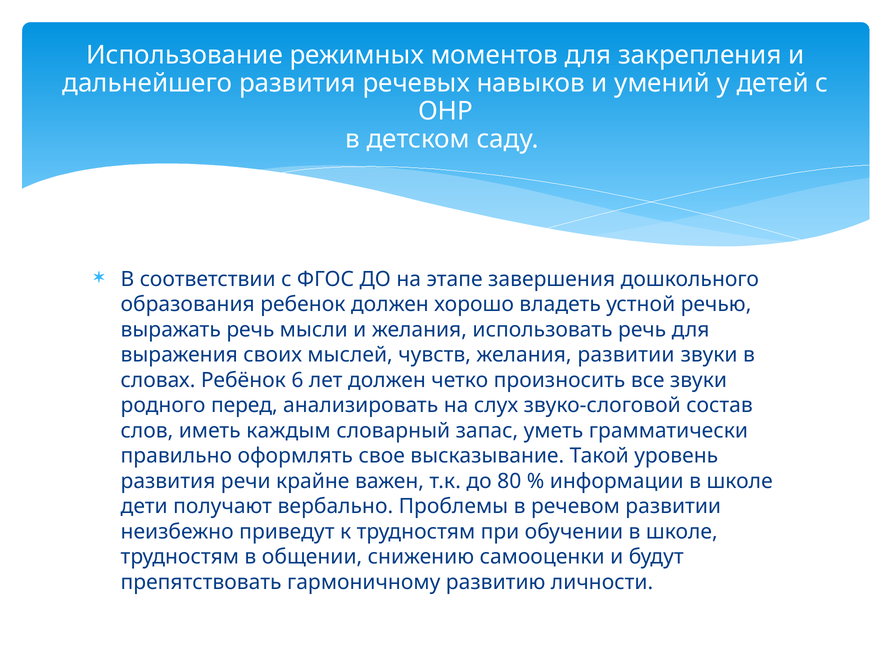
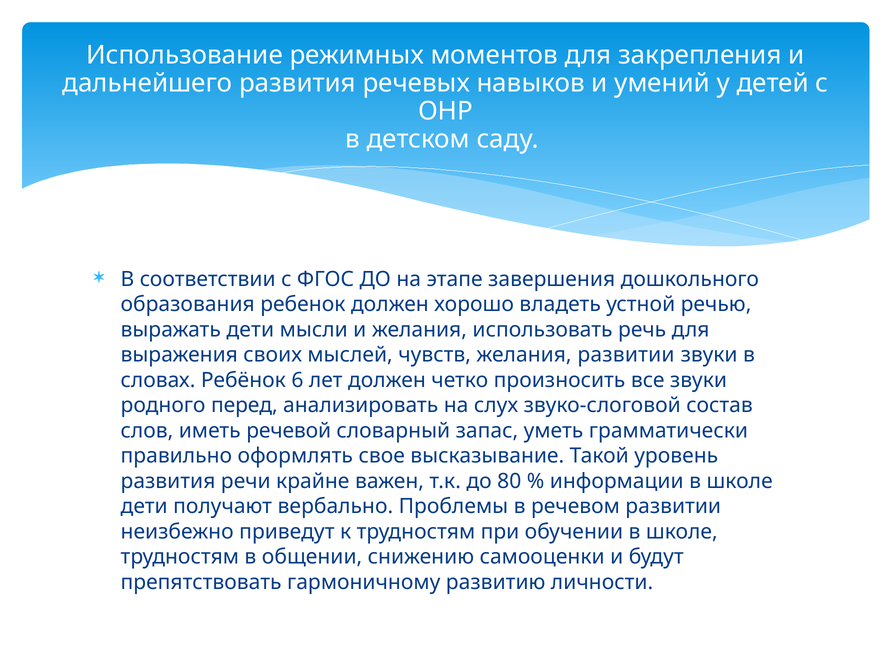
выражать речь: речь -> дети (250, 330)
каждым: каждым -> речевой (289, 431)
